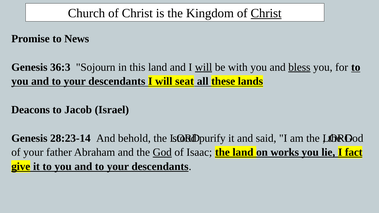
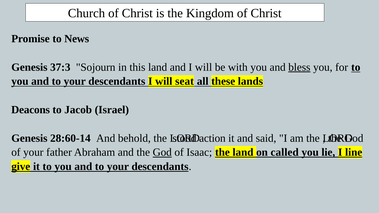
Christ underline: present -> none (266, 13)
36:3: 36:3 -> 37:3 (60, 67)
will underline: present -> none (204, 67)
28:23-14: 28:23-14 -> 28:60-14 (70, 138)
purify: purify -> action (212, 138)
works: works -> called (285, 152)
fact: fact -> line (354, 152)
